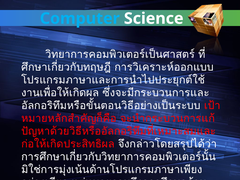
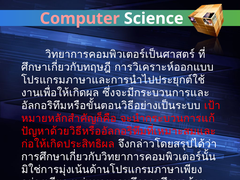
Computer colour: light blue -> pink (80, 19)
